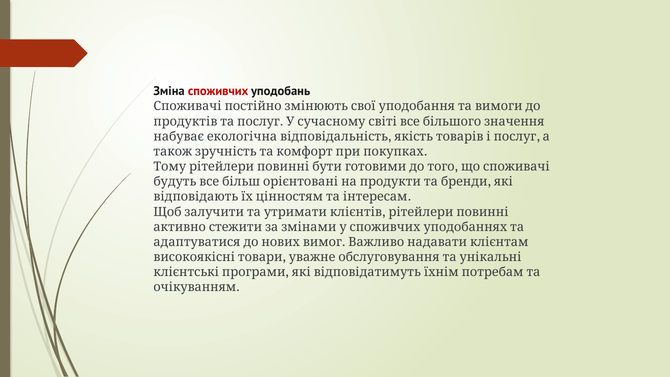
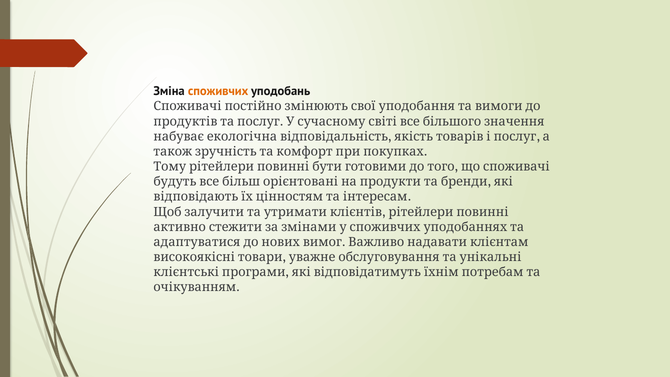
споживчих colour: red -> orange (218, 91)
